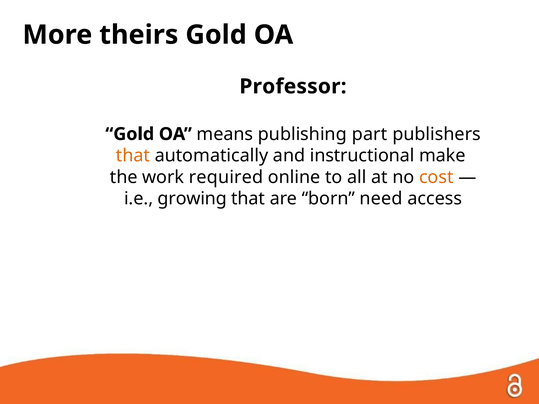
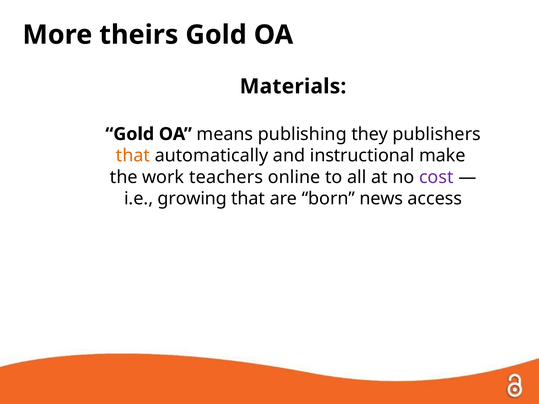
Professor: Professor -> Materials (293, 87)
part: part -> they (370, 134)
required: required -> teachers (226, 177)
cost colour: orange -> purple (436, 177)
need: need -> news (381, 199)
